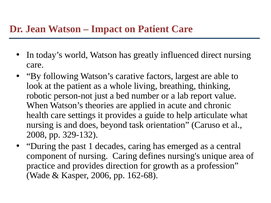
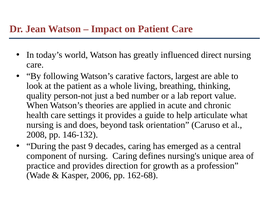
robotic: robotic -> quality (39, 96)
329-132: 329-132 -> 146-132 (80, 135)
1: 1 -> 9 (91, 146)
